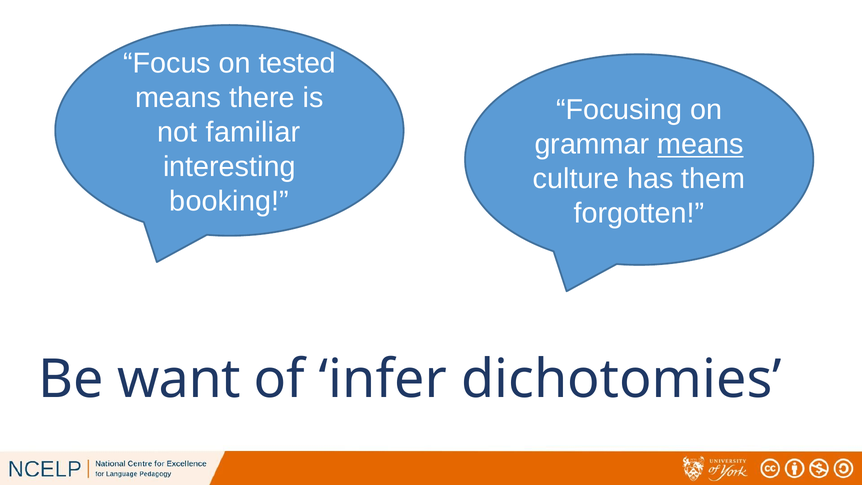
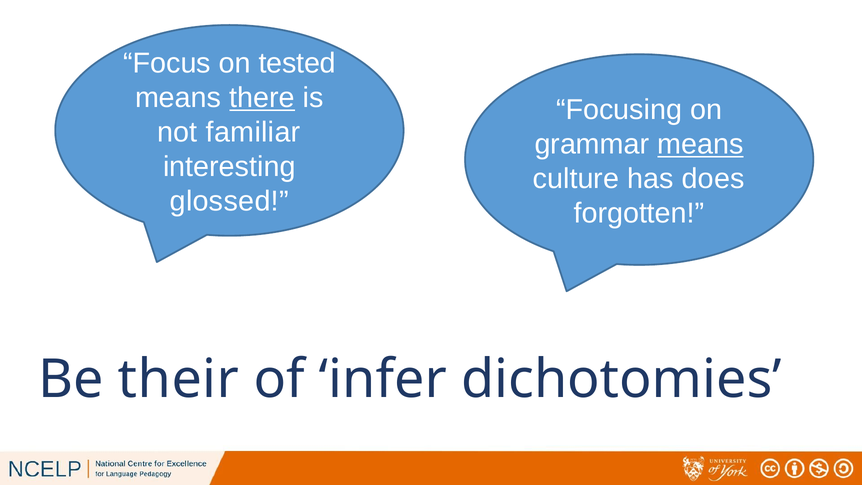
there underline: none -> present (262, 98)
them: them -> does (713, 179)
booking: booking -> glossed (229, 201)
want: want -> their (178, 380)
